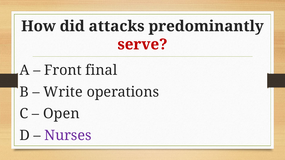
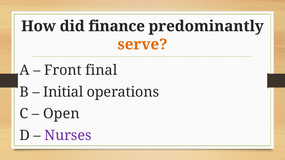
attacks: attacks -> finance (117, 26)
serve colour: red -> orange (142, 44)
Write: Write -> Initial (63, 92)
